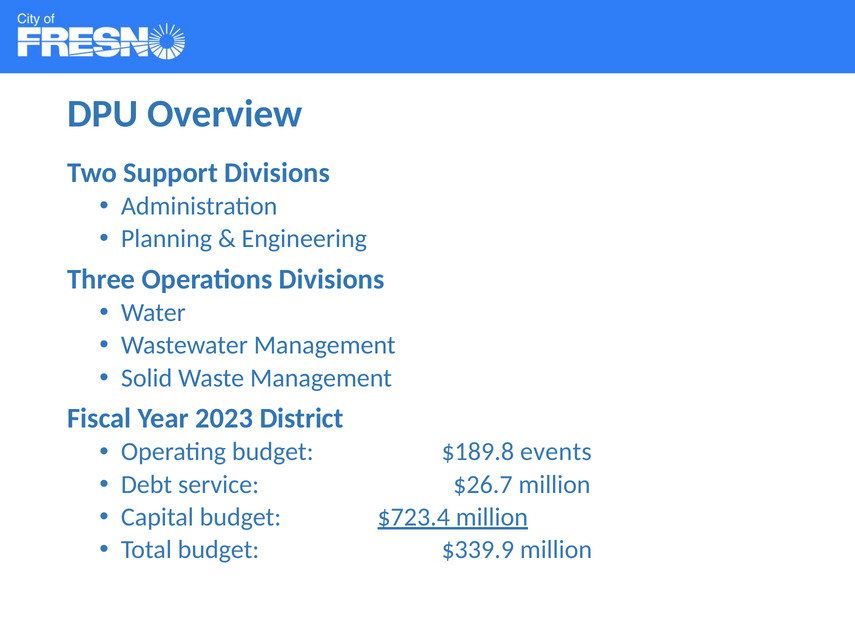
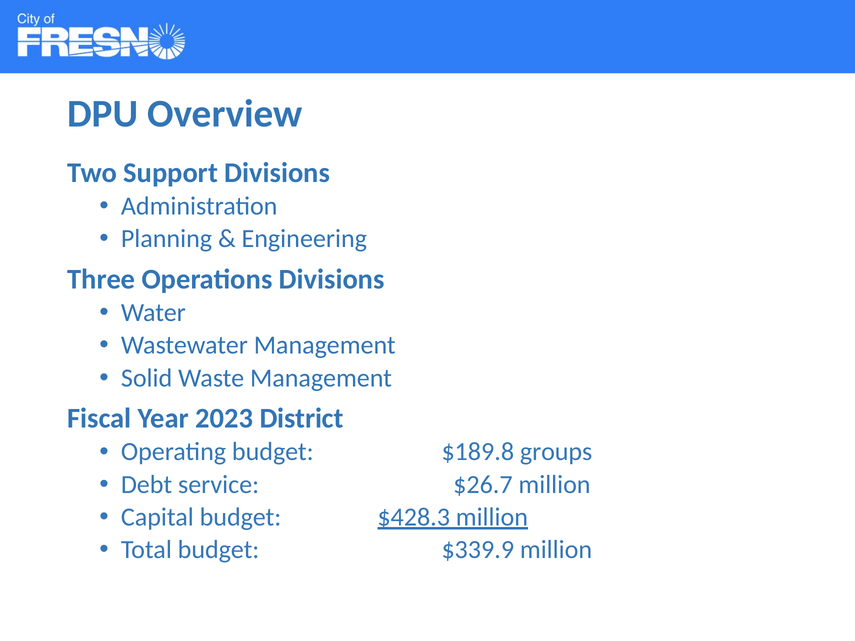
events: events -> groups (556, 452)
$723.4: $723.4 -> $428.3 (414, 517)
